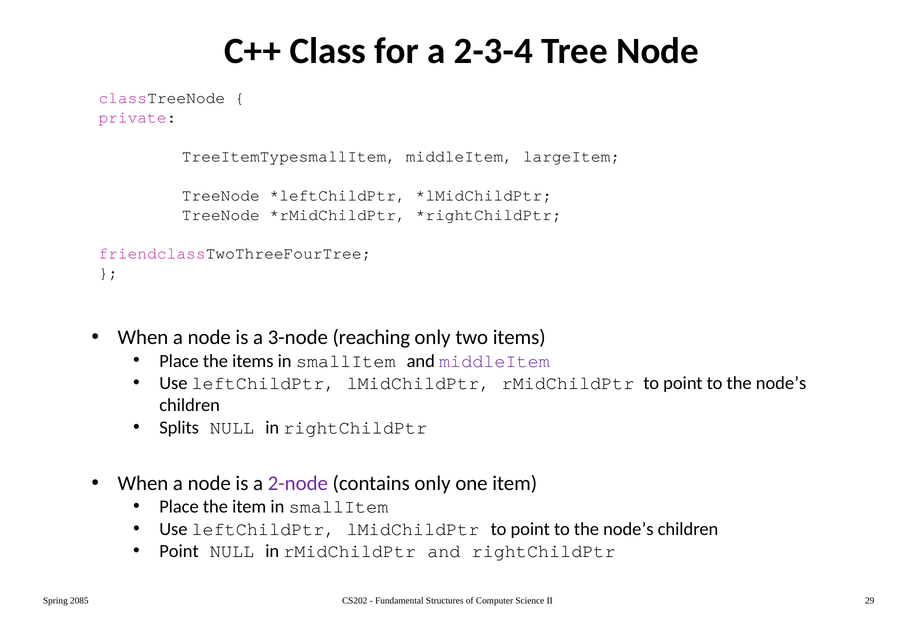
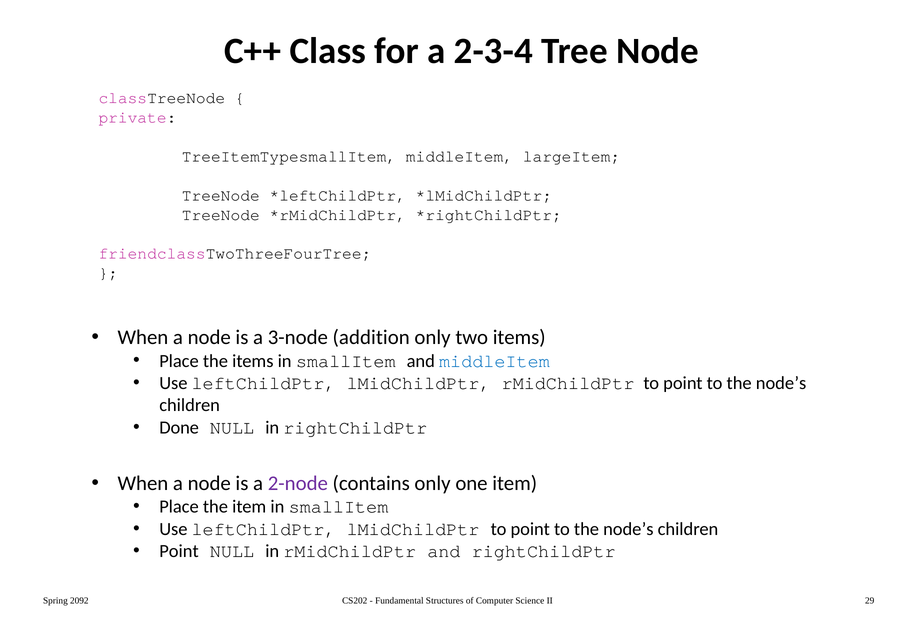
reaching: reaching -> addition (371, 338)
middleItem colour: purple -> blue (494, 361)
Splits: Splits -> Done (179, 428)
2085: 2085 -> 2092 (79, 601)
